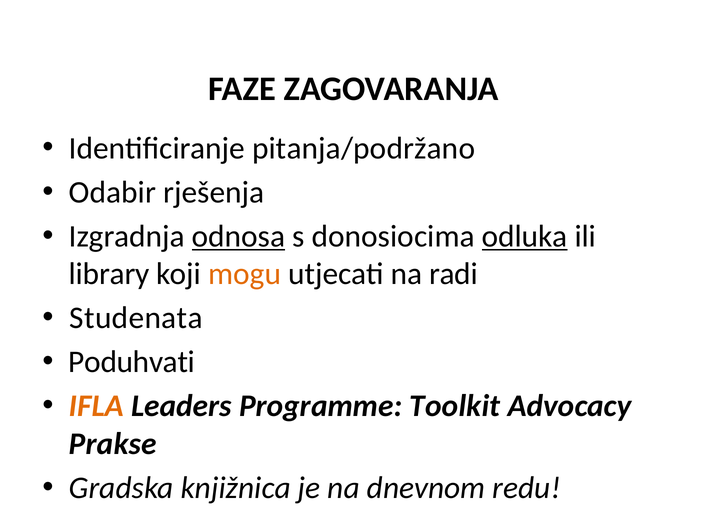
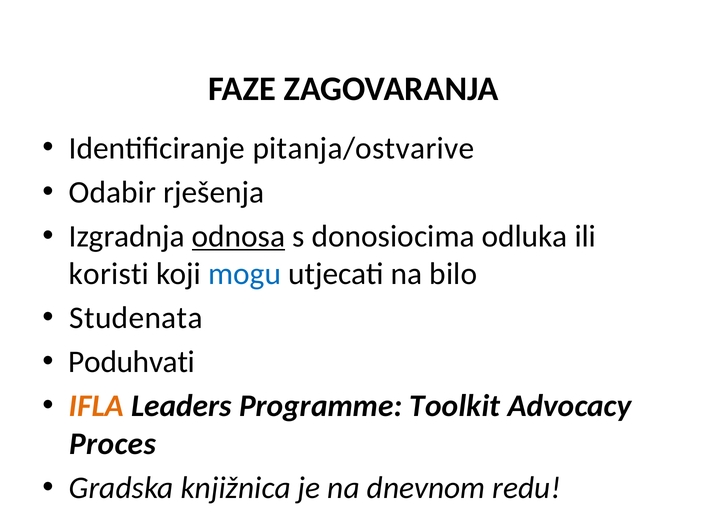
pitanja/podržano: pitanja/podržano -> pitanja/ostvarive (363, 148)
odluka underline: present -> none (525, 236)
library: library -> koristi (109, 274)
mogu colour: orange -> blue (245, 274)
radi: radi -> bilo (453, 274)
Prakse: Prakse -> Proces (113, 444)
